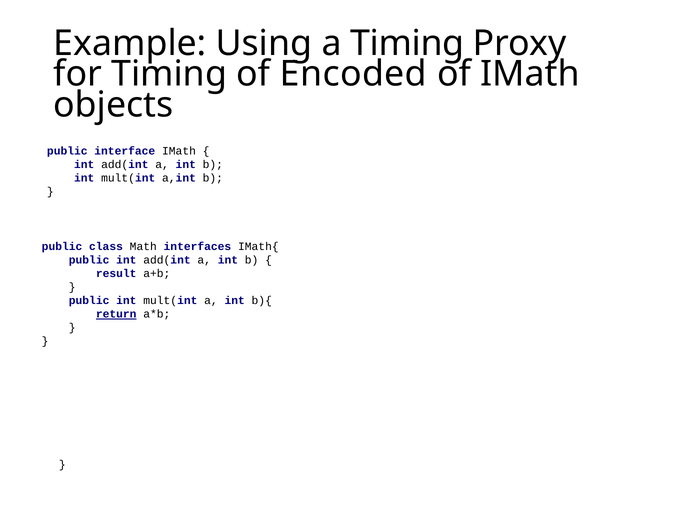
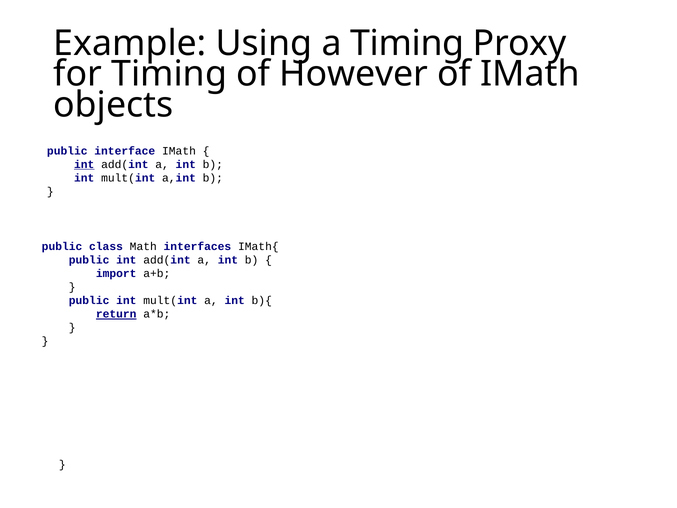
Encoded: Encoded -> However (354, 74)
int underline: none -> present (84, 164)
result: result -> import (116, 273)
